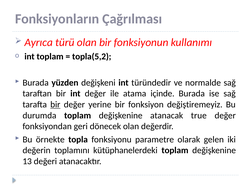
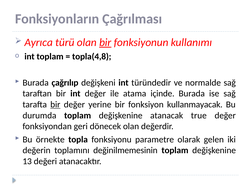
bir underline: none -> present (105, 42)
topla(5,2: topla(5,2 -> topla(4,8 (92, 56)
yüzden: yüzden -> çağrılıp (65, 82)
değiştiremeyiz: değiştiremeyiz -> kullanmayacak (195, 104)
kütüphanelerdeki: kütüphanelerdeki -> değinilmemesinin (125, 150)
